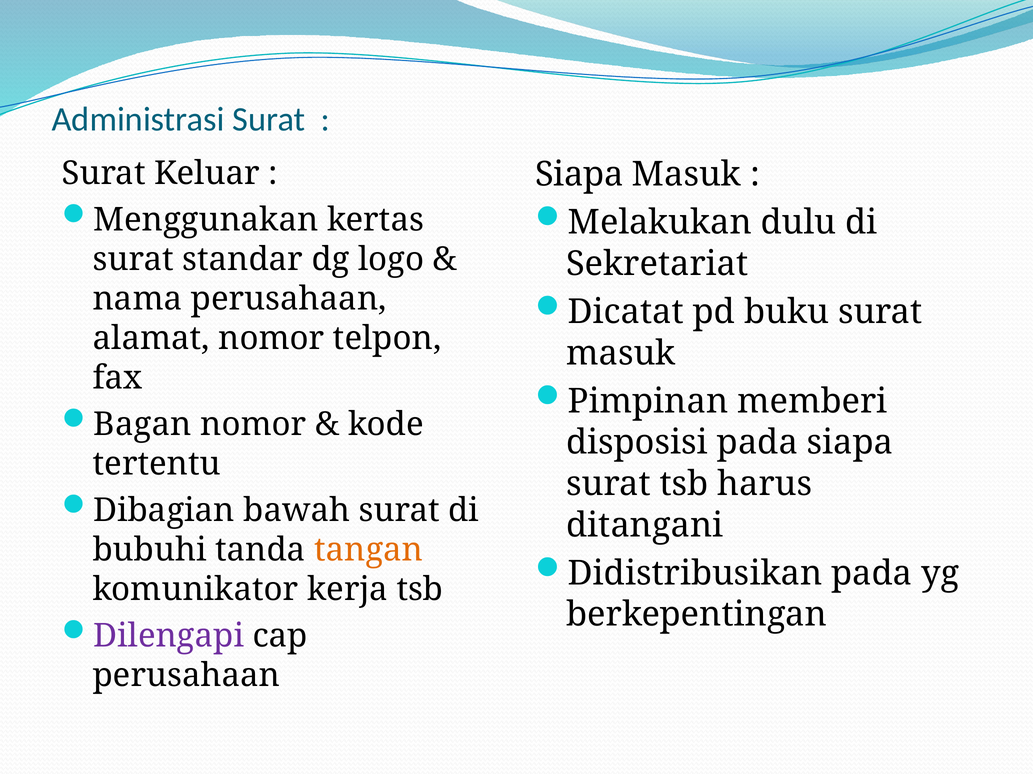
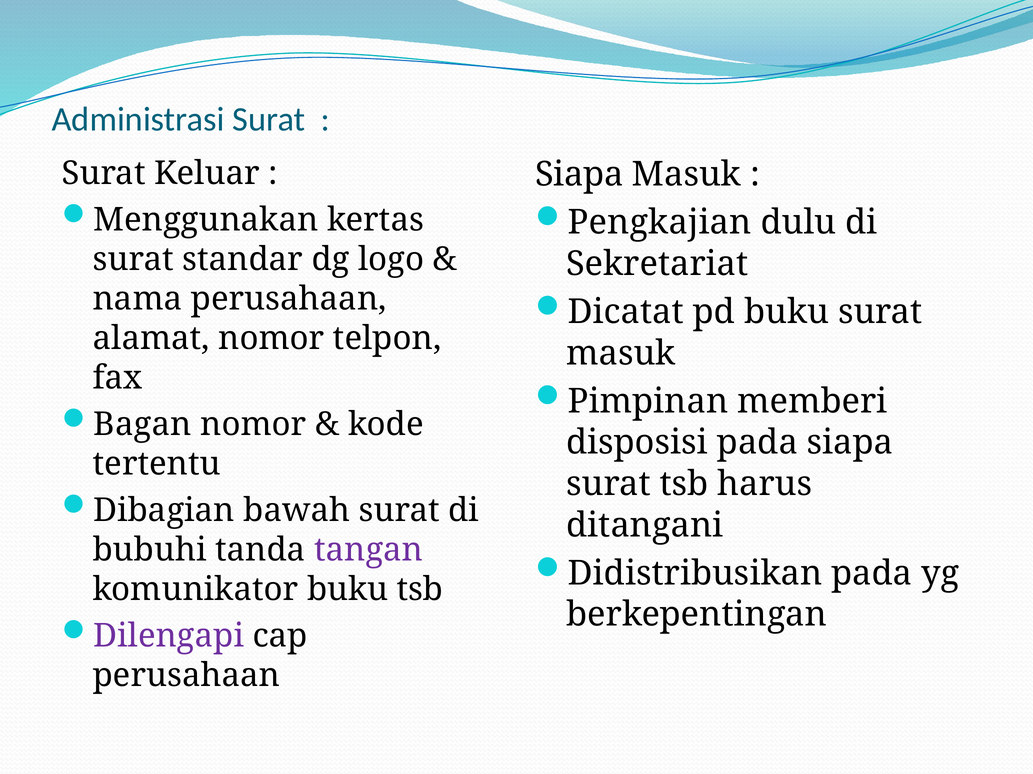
Melakukan: Melakukan -> Pengkajian (660, 223)
tangan colour: orange -> purple (369, 550)
komunikator kerja: kerja -> buku (348, 590)
